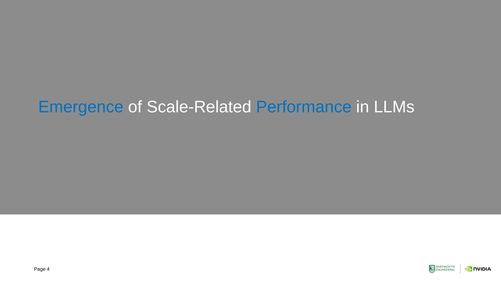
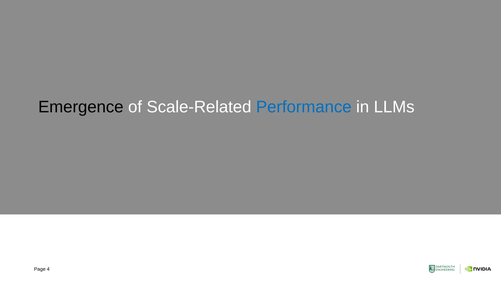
Emergence colour: blue -> black (81, 107)
